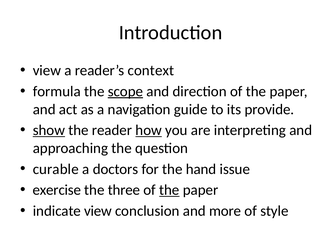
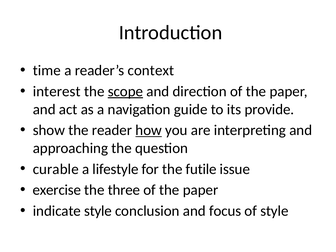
view: view -> time (47, 70)
formula: formula -> interest (57, 91)
show underline: present -> none (49, 130)
doctors: doctors -> lifestyle (116, 169)
hand: hand -> futile (201, 169)
the underline: present -> none (169, 190)
indicate view: view -> style (98, 211)
more: more -> focus (225, 211)
